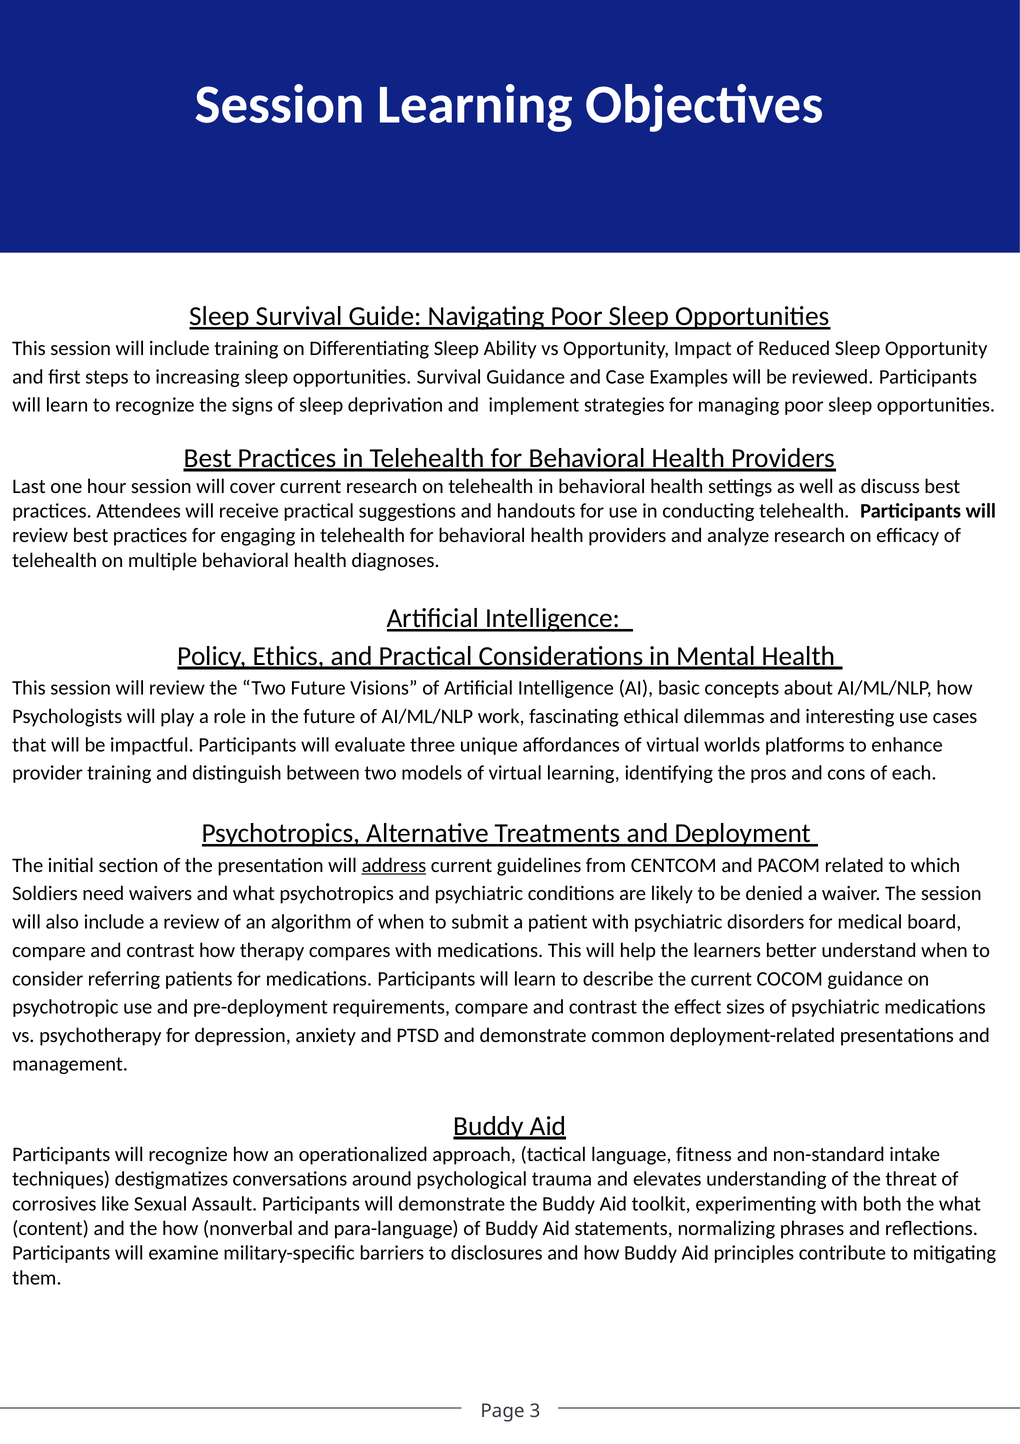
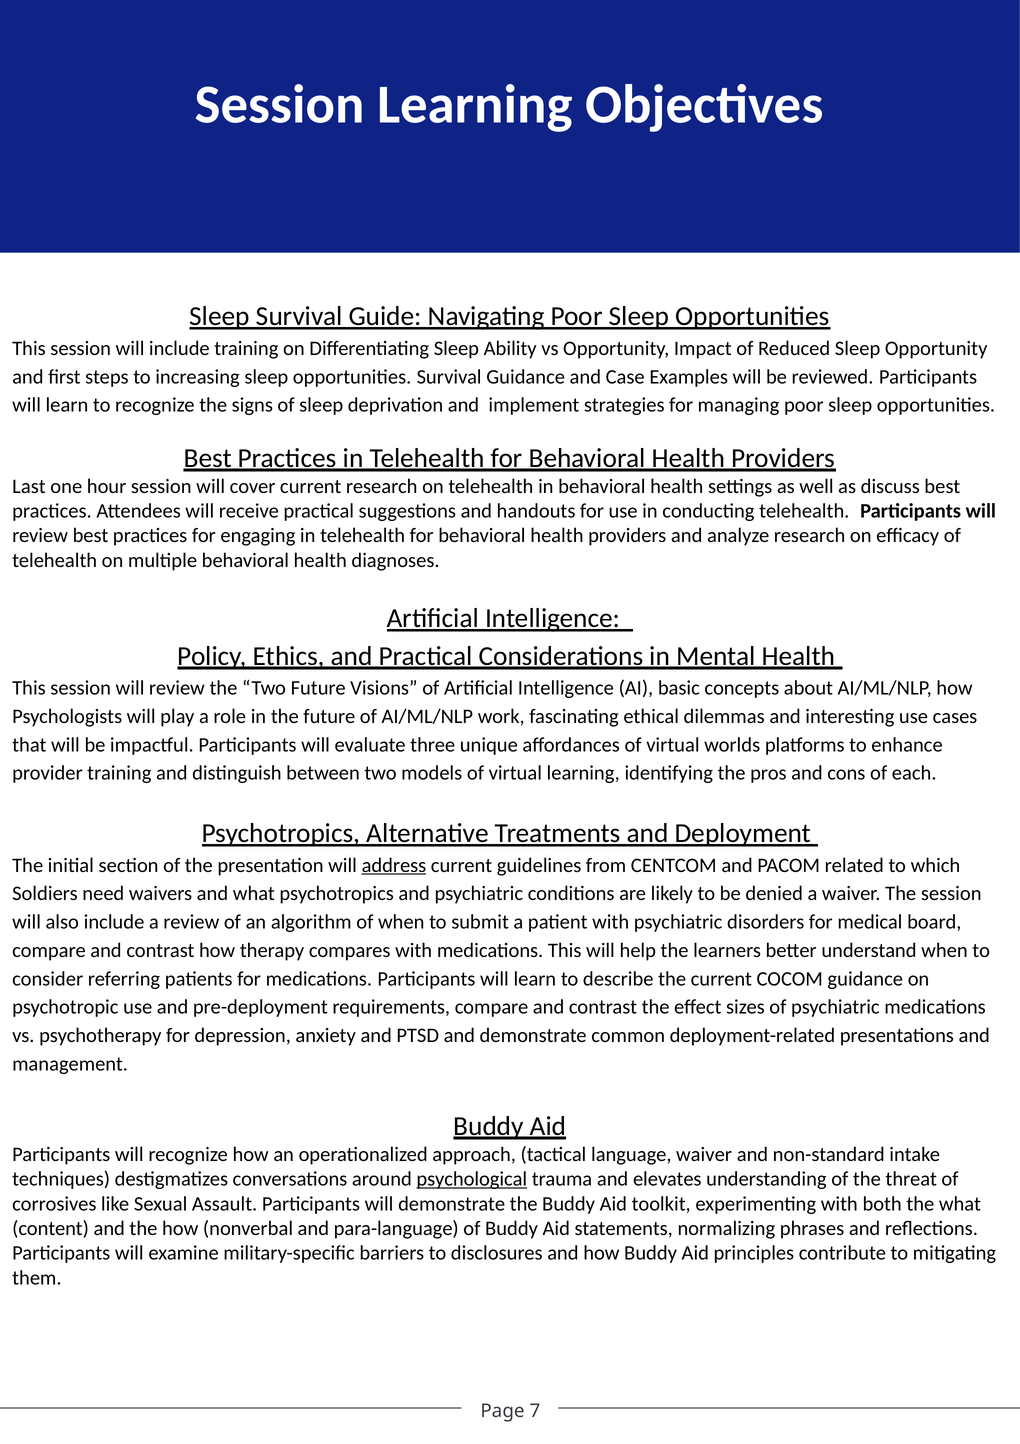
language fitness: fitness -> waiver (704, 1155)
psychological underline: none -> present (472, 1179)
3: 3 -> 7 (535, 1411)
